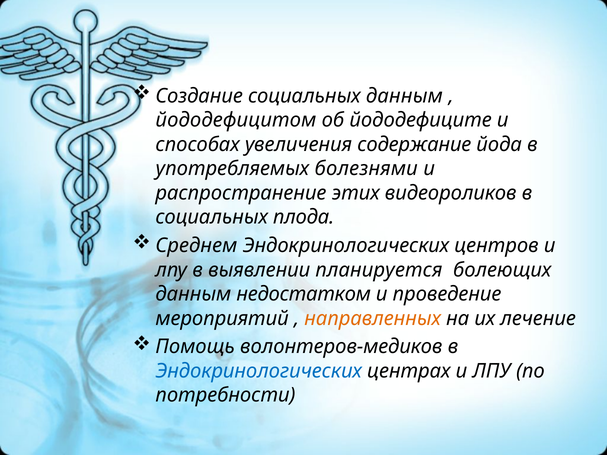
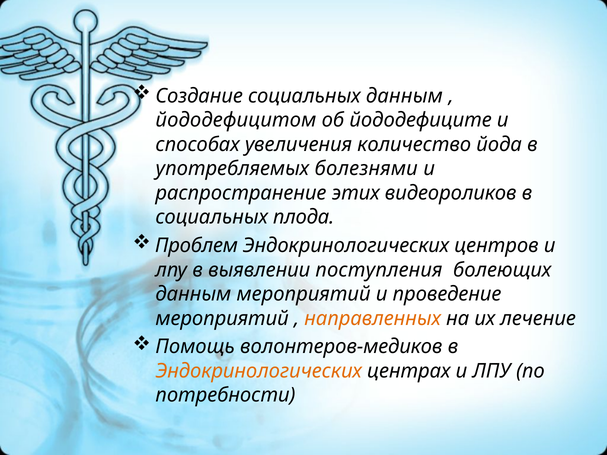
содержание: содержание -> количество (414, 145)
Среднем: Среднем -> Проблем (197, 246)
планируется: планируется -> поступления (379, 270)
данным недостатком: недостатком -> мероприятий (304, 294)
Эндокринологических colour: blue -> orange (259, 371)
